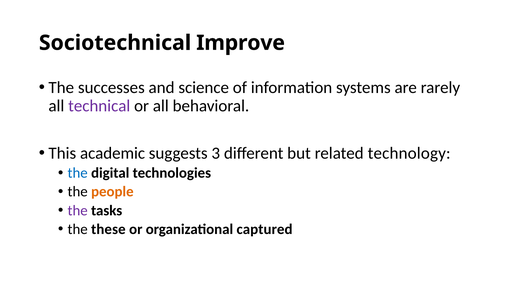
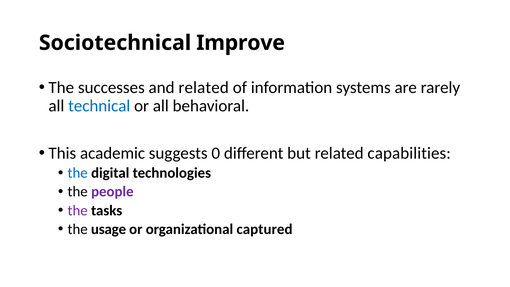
and science: science -> related (204, 87)
technical colour: purple -> blue (99, 106)
3: 3 -> 0 (216, 153)
technology: technology -> capabilities (409, 153)
people colour: orange -> purple (112, 192)
these: these -> usage (109, 229)
